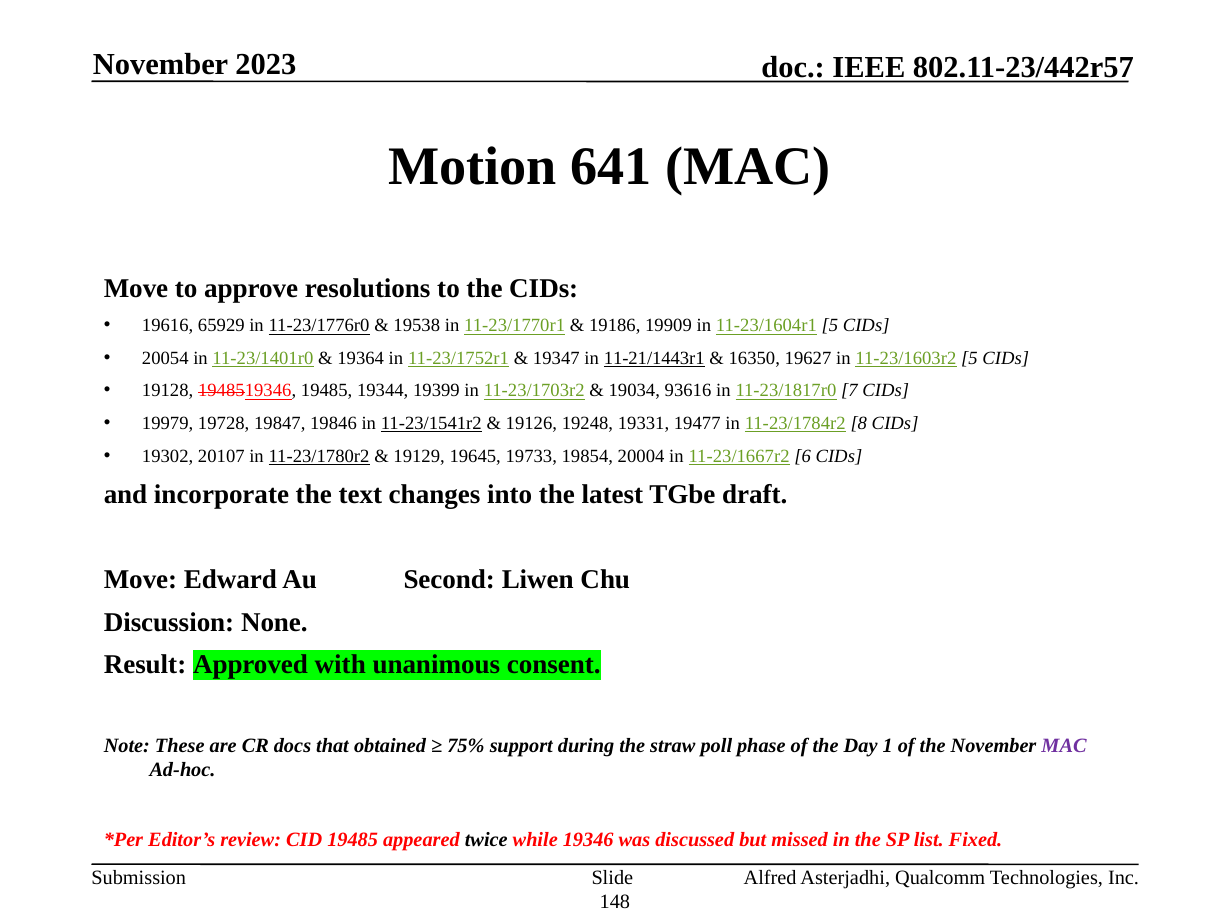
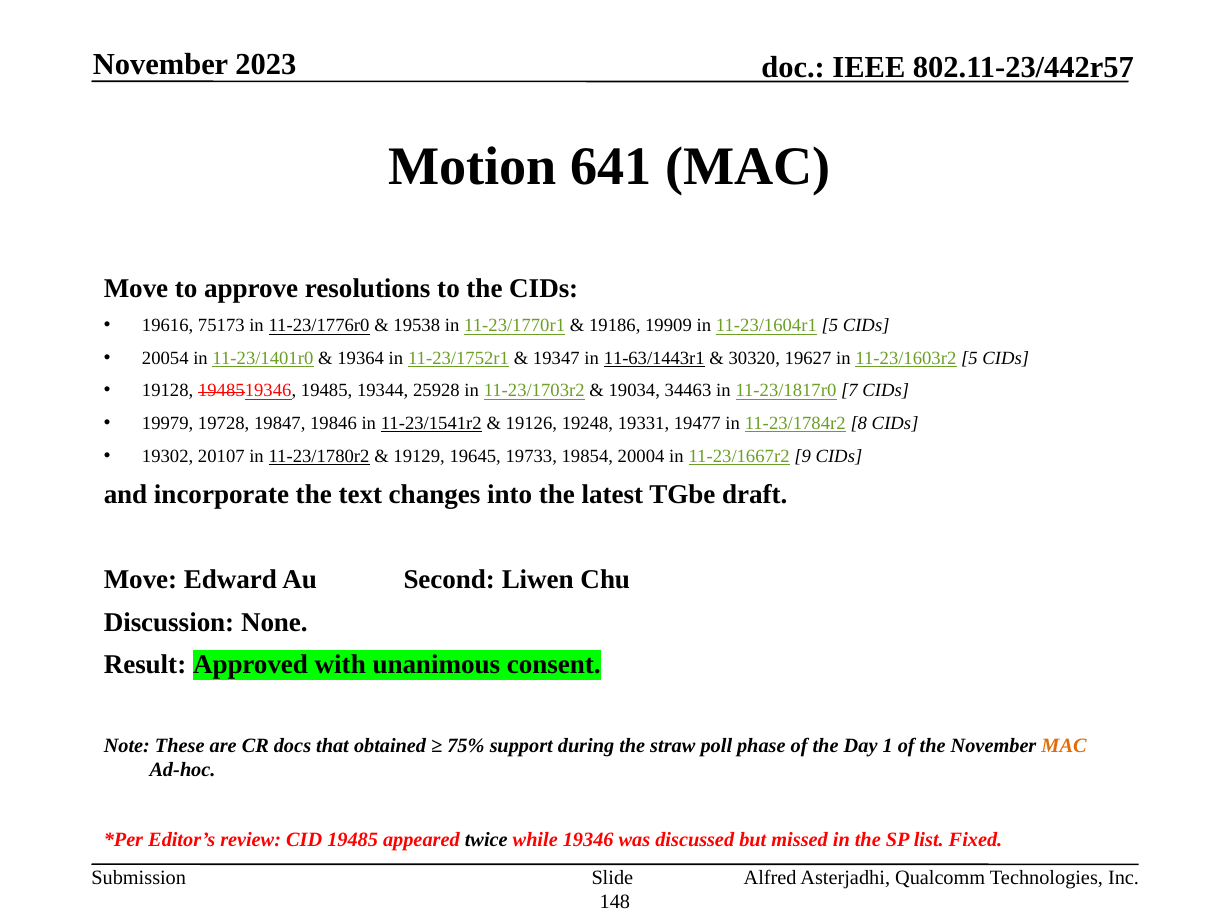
65929: 65929 -> 75173 (221, 326)
11-21/1443r1: 11-21/1443r1 -> 11-63/1443r1 (654, 358)
16350: 16350 -> 30320 (754, 358)
19399: 19399 -> 25928 (436, 391)
93616: 93616 -> 34463 (688, 391)
6: 6 -> 9 (803, 456)
MAC colour: purple -> orange (1064, 746)
